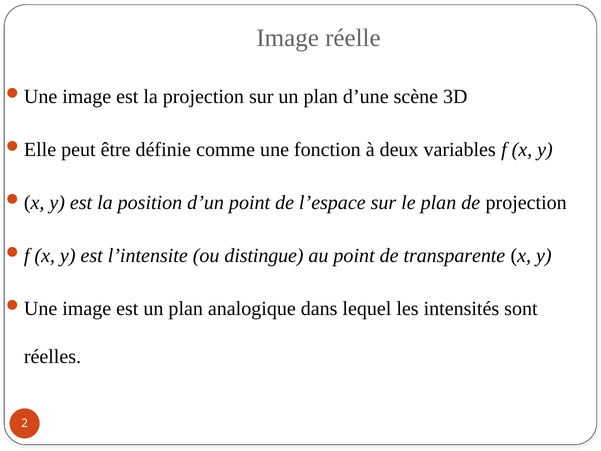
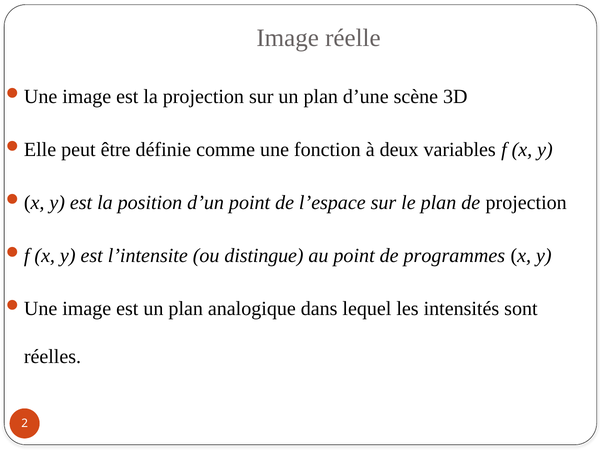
transparente: transparente -> programmes (454, 256)
